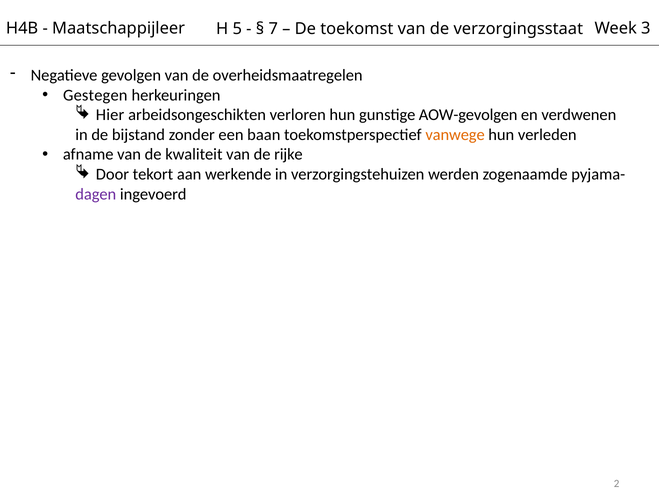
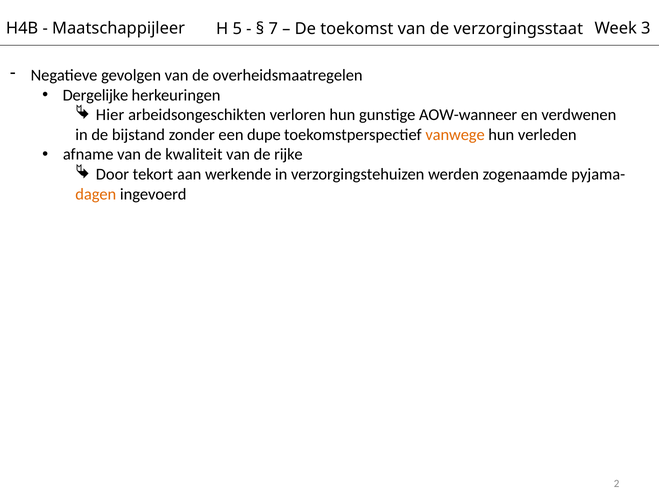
Gestegen: Gestegen -> Dergelijke (95, 95)
AOW-gevolgen: AOW-gevolgen -> AOW-wanneer (468, 115)
baan: baan -> dupe (264, 134)
dagen colour: purple -> orange (96, 194)
